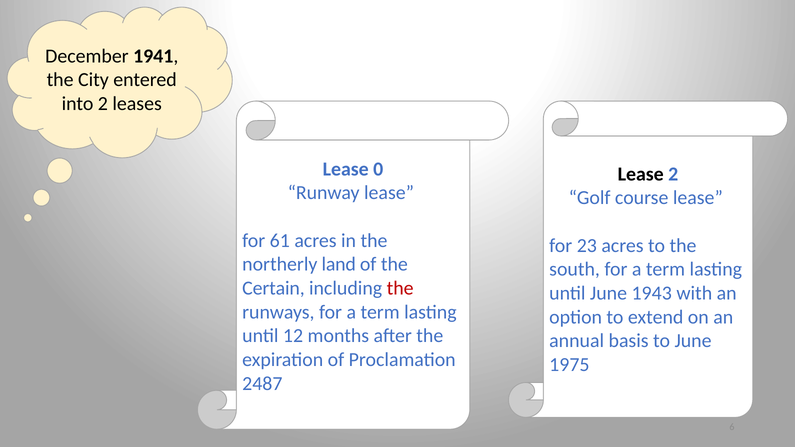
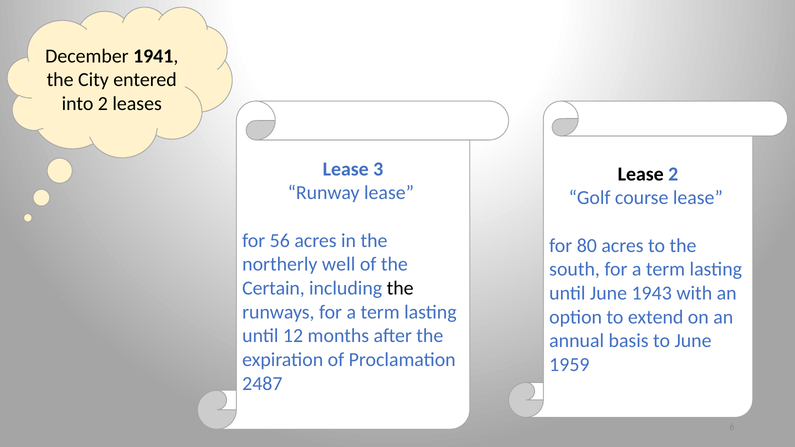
0: 0 -> 3 (378, 169)
61: 61 -> 56 (280, 241)
23: 23 -> 80 (587, 246)
land: land -> well (339, 264)
the colour: red -> black (400, 288)
1975: 1975 -> 1959 (569, 365)
